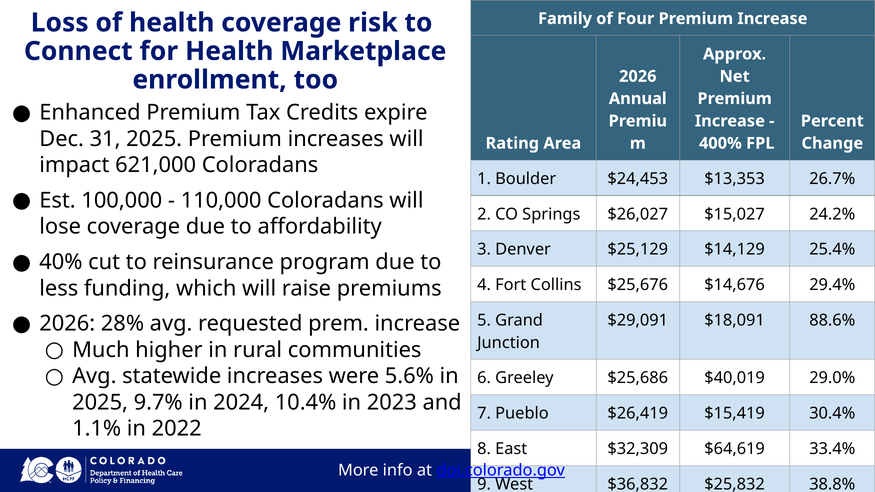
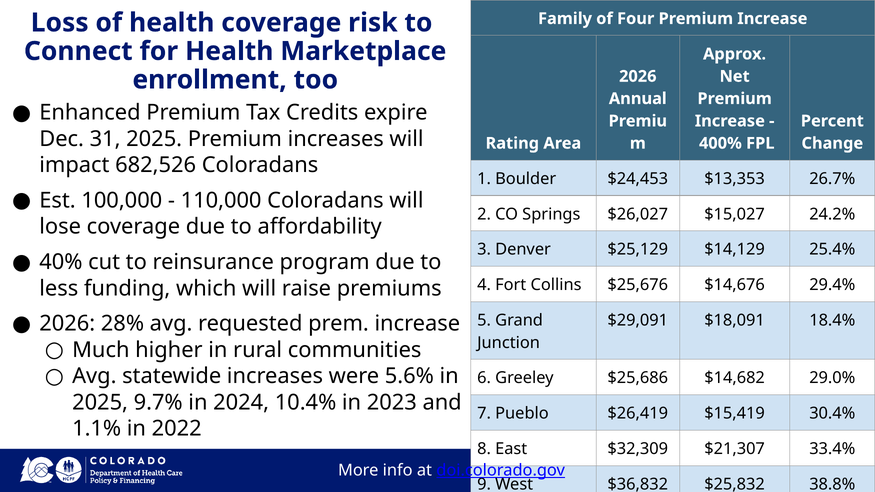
621,000: 621,000 -> 682,526 (156, 165)
88.6%: 88.6% -> 18.4% (832, 320)
$40,019: $40,019 -> $14,682 (735, 378)
$64,619: $64,619 -> $21,307 (735, 449)
